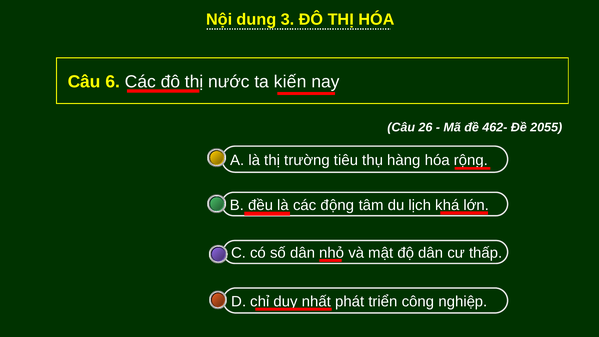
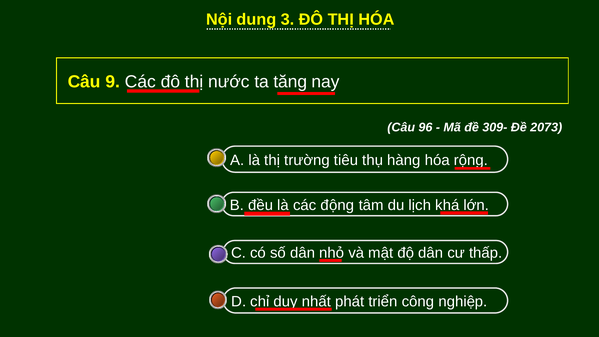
6: 6 -> 9 (113, 82)
kiến: kiến -> tăng (290, 82)
26: 26 -> 96 (425, 127)
462-: 462- -> 309- (495, 127)
2055: 2055 -> 2073 (546, 127)
